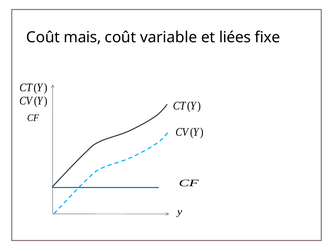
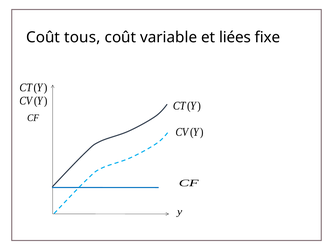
mais: mais -> tous (82, 37)
